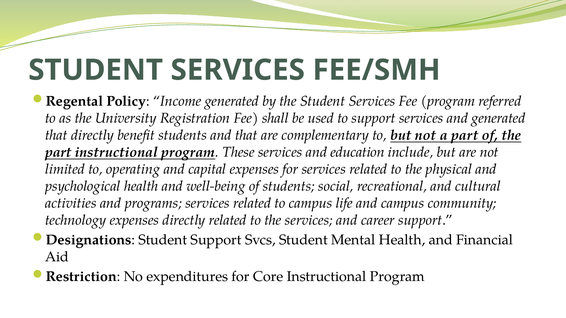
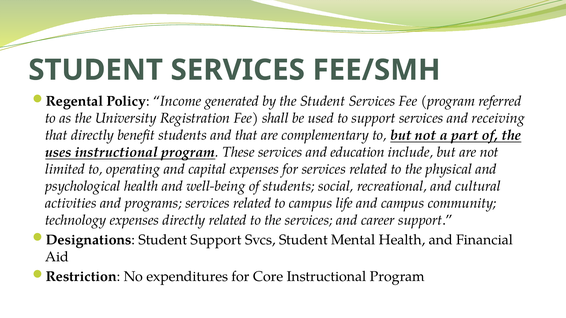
and generated: generated -> receiving (498, 118)
part: part -> uses (58, 152)
